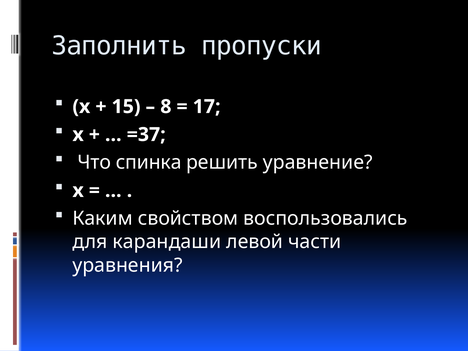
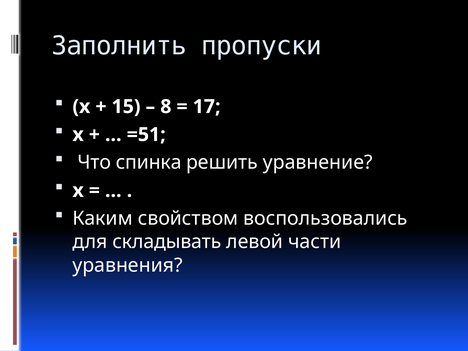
=37: =37 -> =51 (146, 135)
карандаши: карандаши -> складывать (167, 242)
